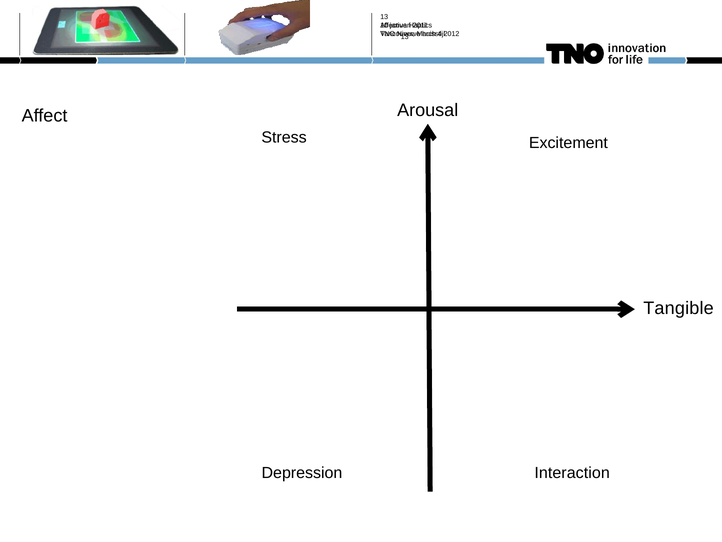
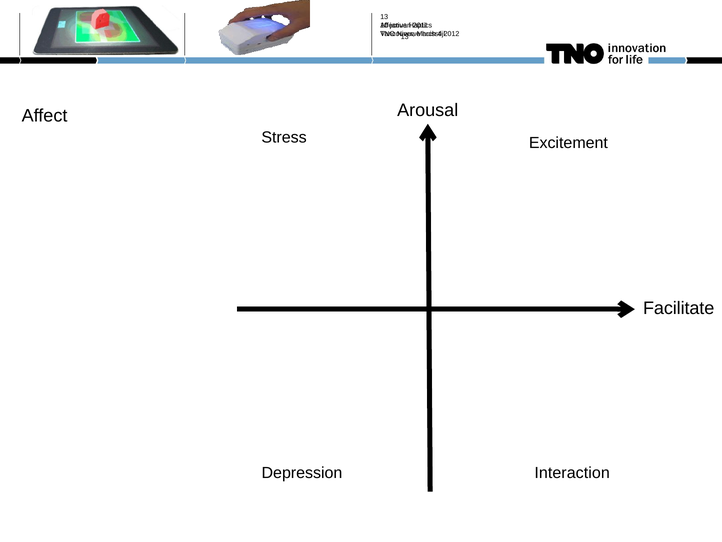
Tangible: Tangible -> Facilitate (679, 308)
